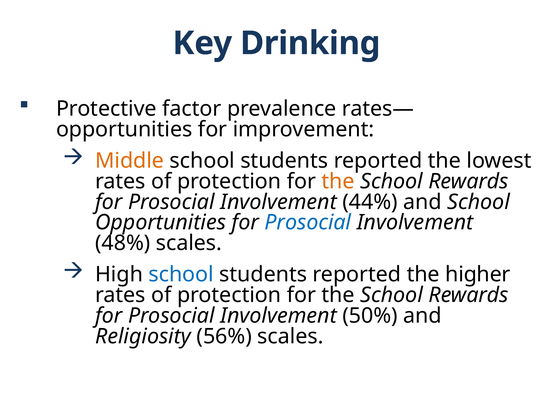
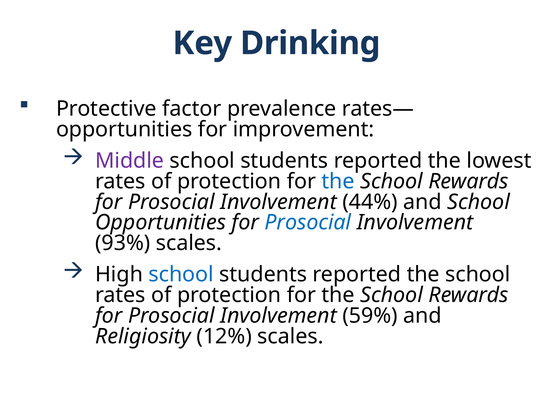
Middle colour: orange -> purple (130, 161)
the colour: orange -> blue (338, 181)
48%: 48% -> 93% (123, 243)
reported the higher: higher -> school (478, 275)
50%: 50% -> 59% (370, 316)
56%: 56% -> 12% (224, 336)
